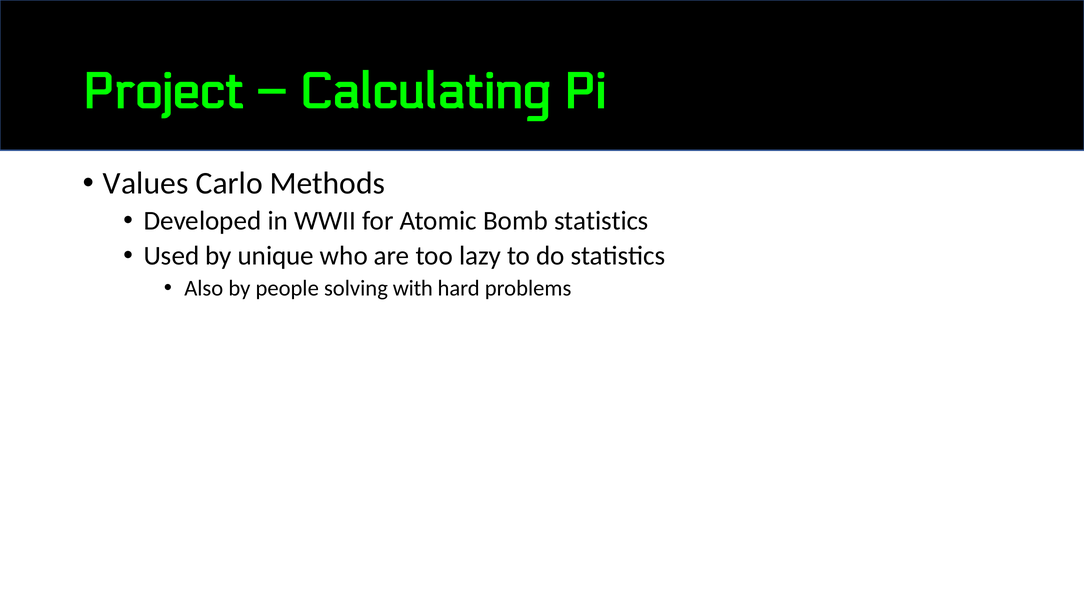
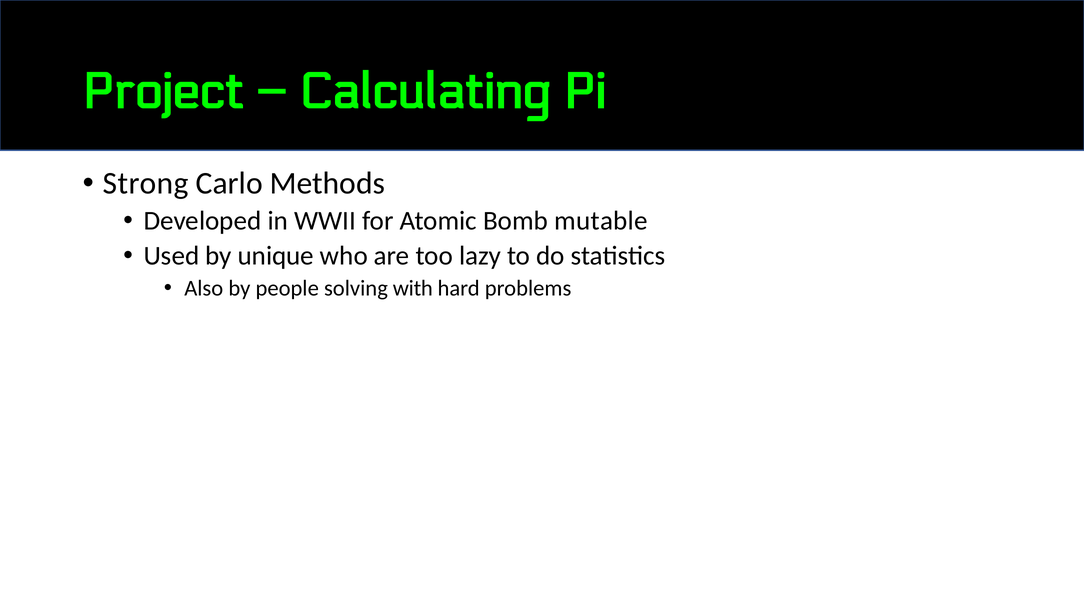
Values: Values -> Strong (146, 183)
Bomb statistics: statistics -> mutable (601, 221)
